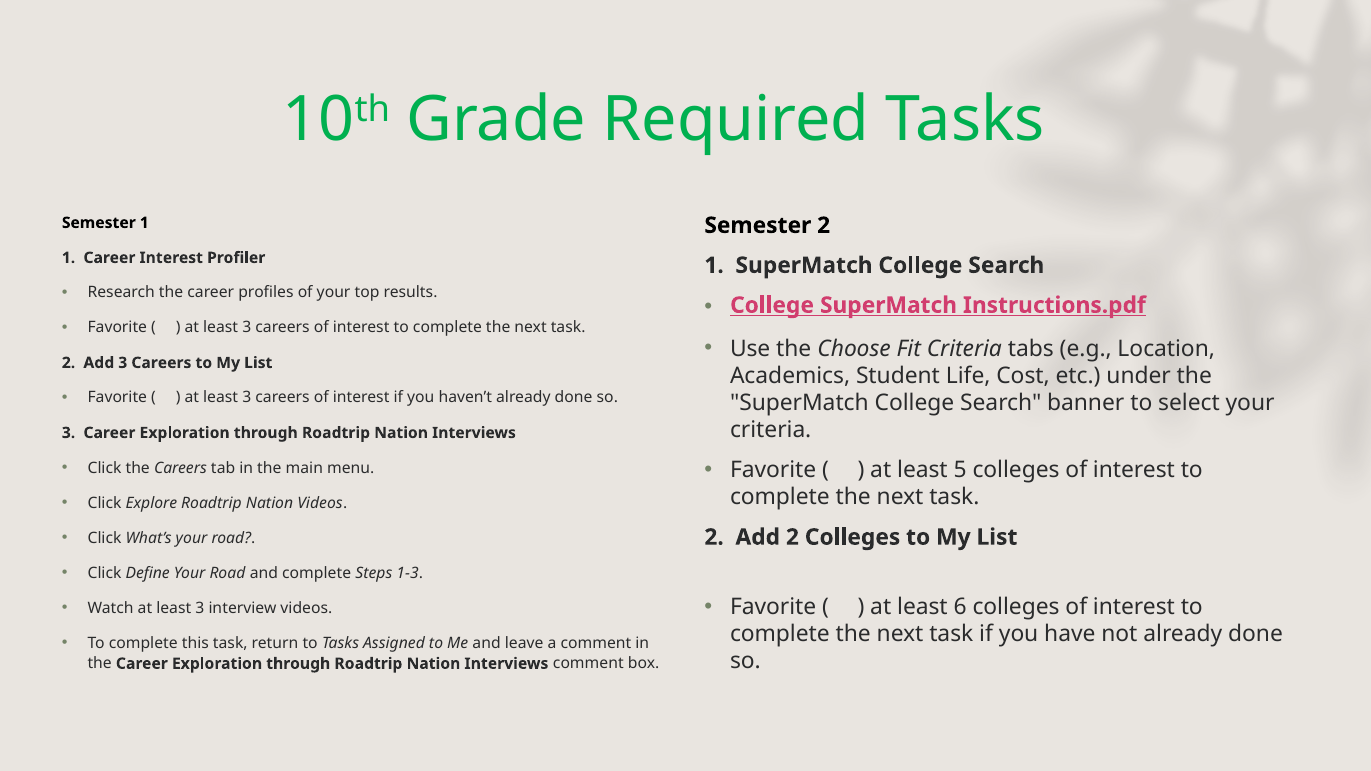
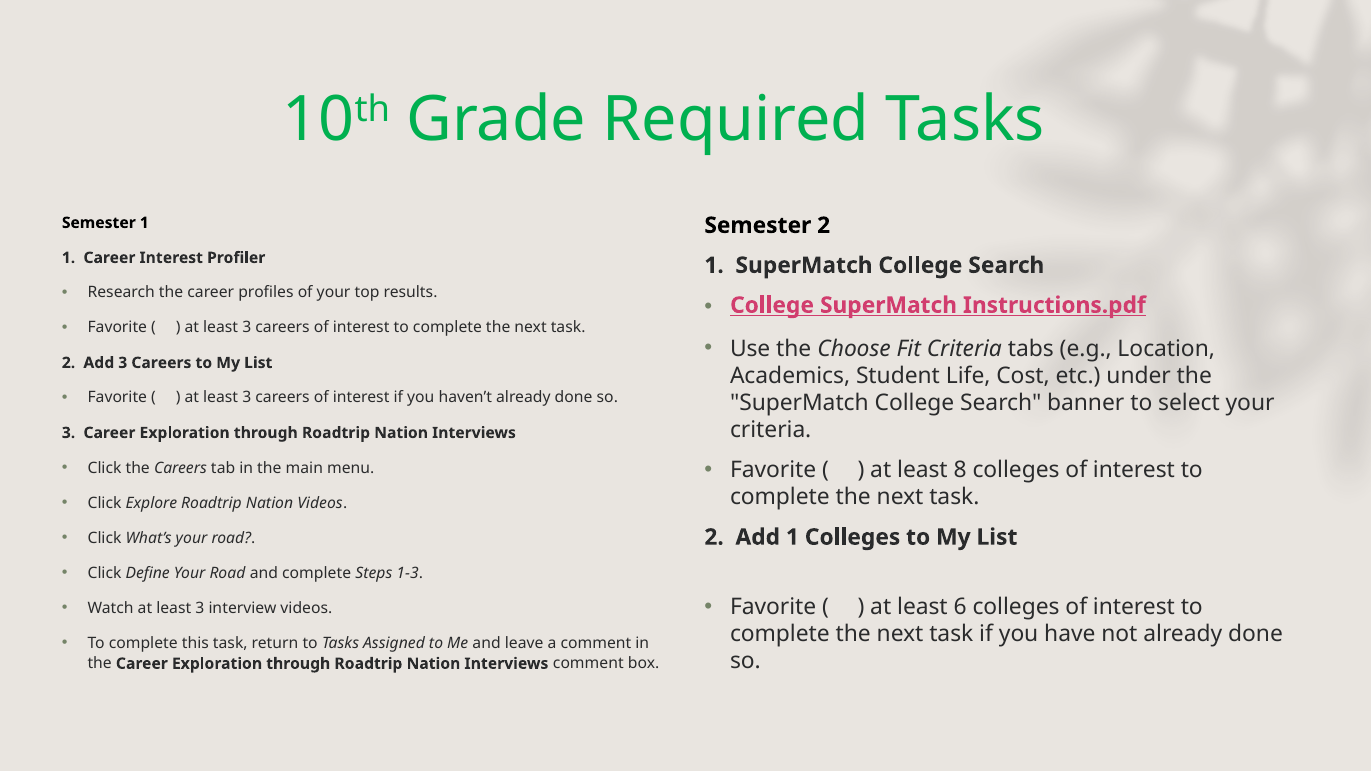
5: 5 -> 8 (960, 470)
Add 2: 2 -> 1 (792, 537)
